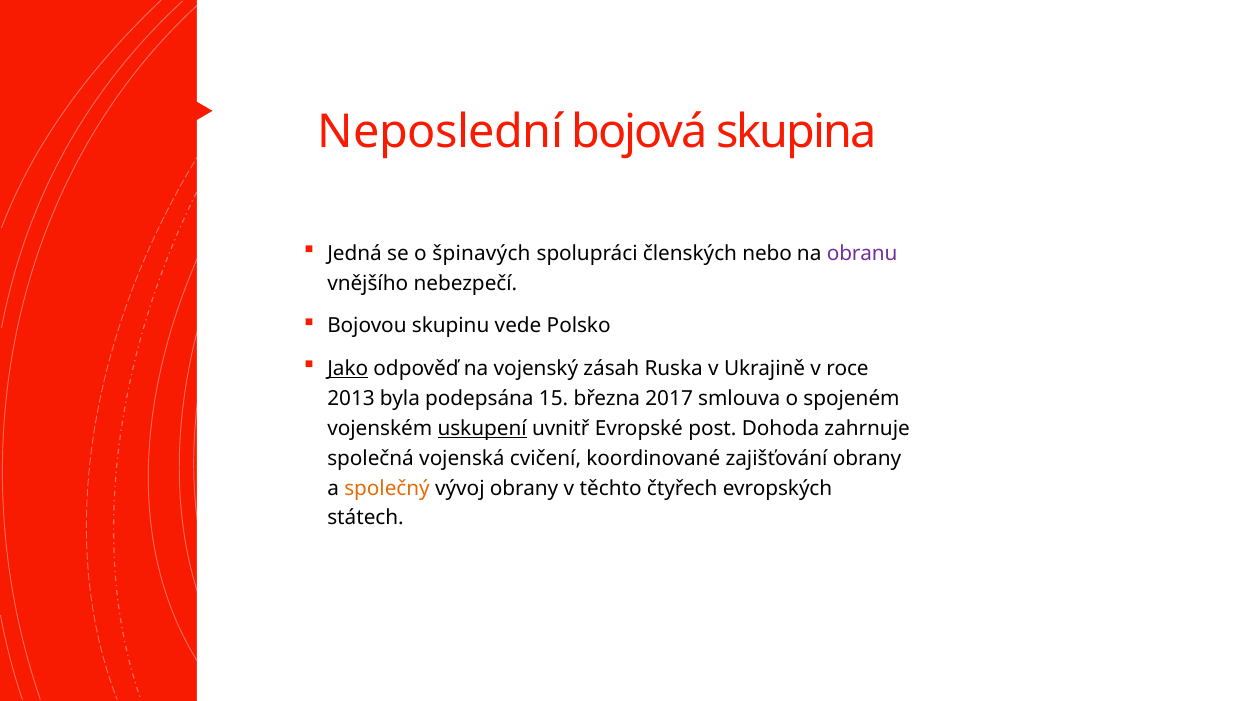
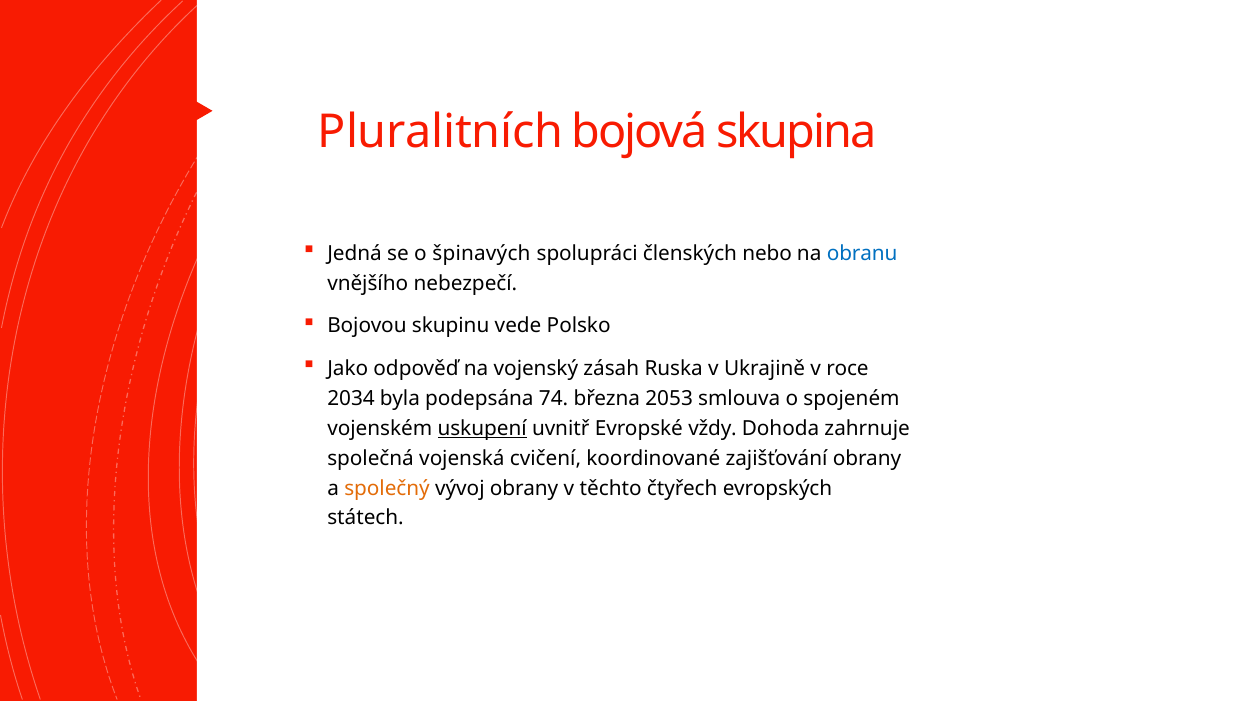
Neposlední: Neposlední -> Pluralitních (441, 132)
obranu colour: purple -> blue (862, 254)
Jako underline: present -> none (348, 369)
2013: 2013 -> 2034 (351, 399)
15: 15 -> 74 (554, 399)
2017: 2017 -> 2053 (669, 399)
post: post -> vždy (712, 429)
